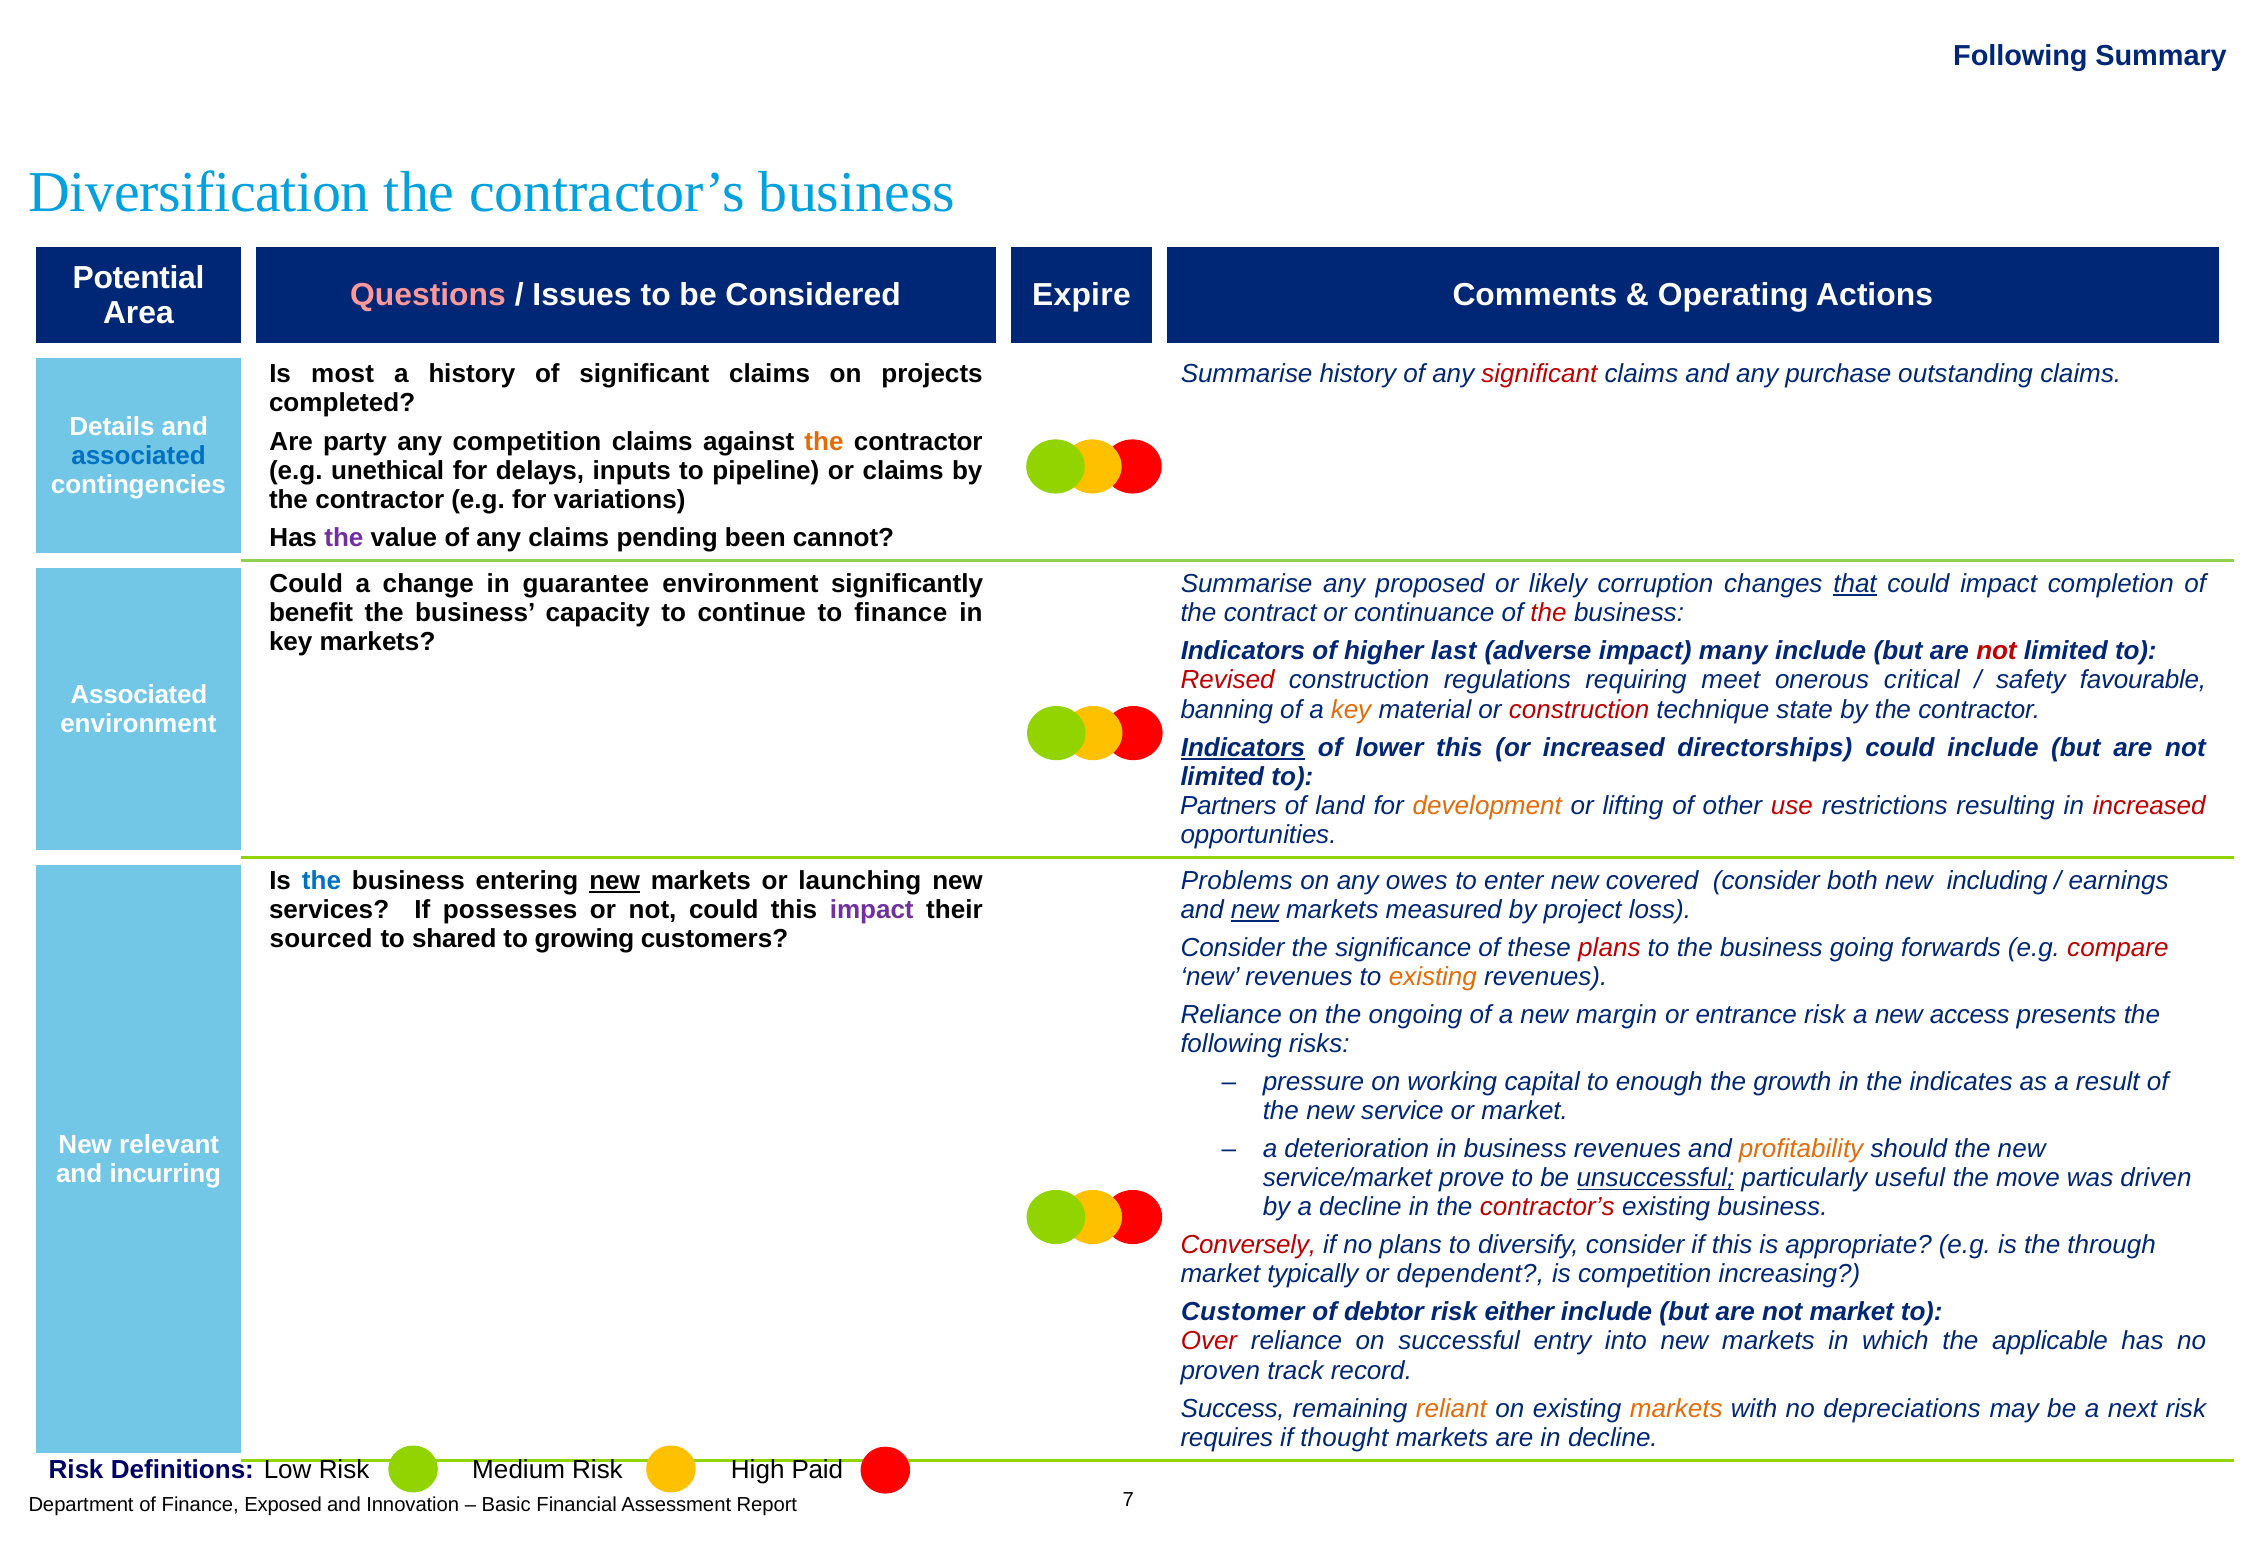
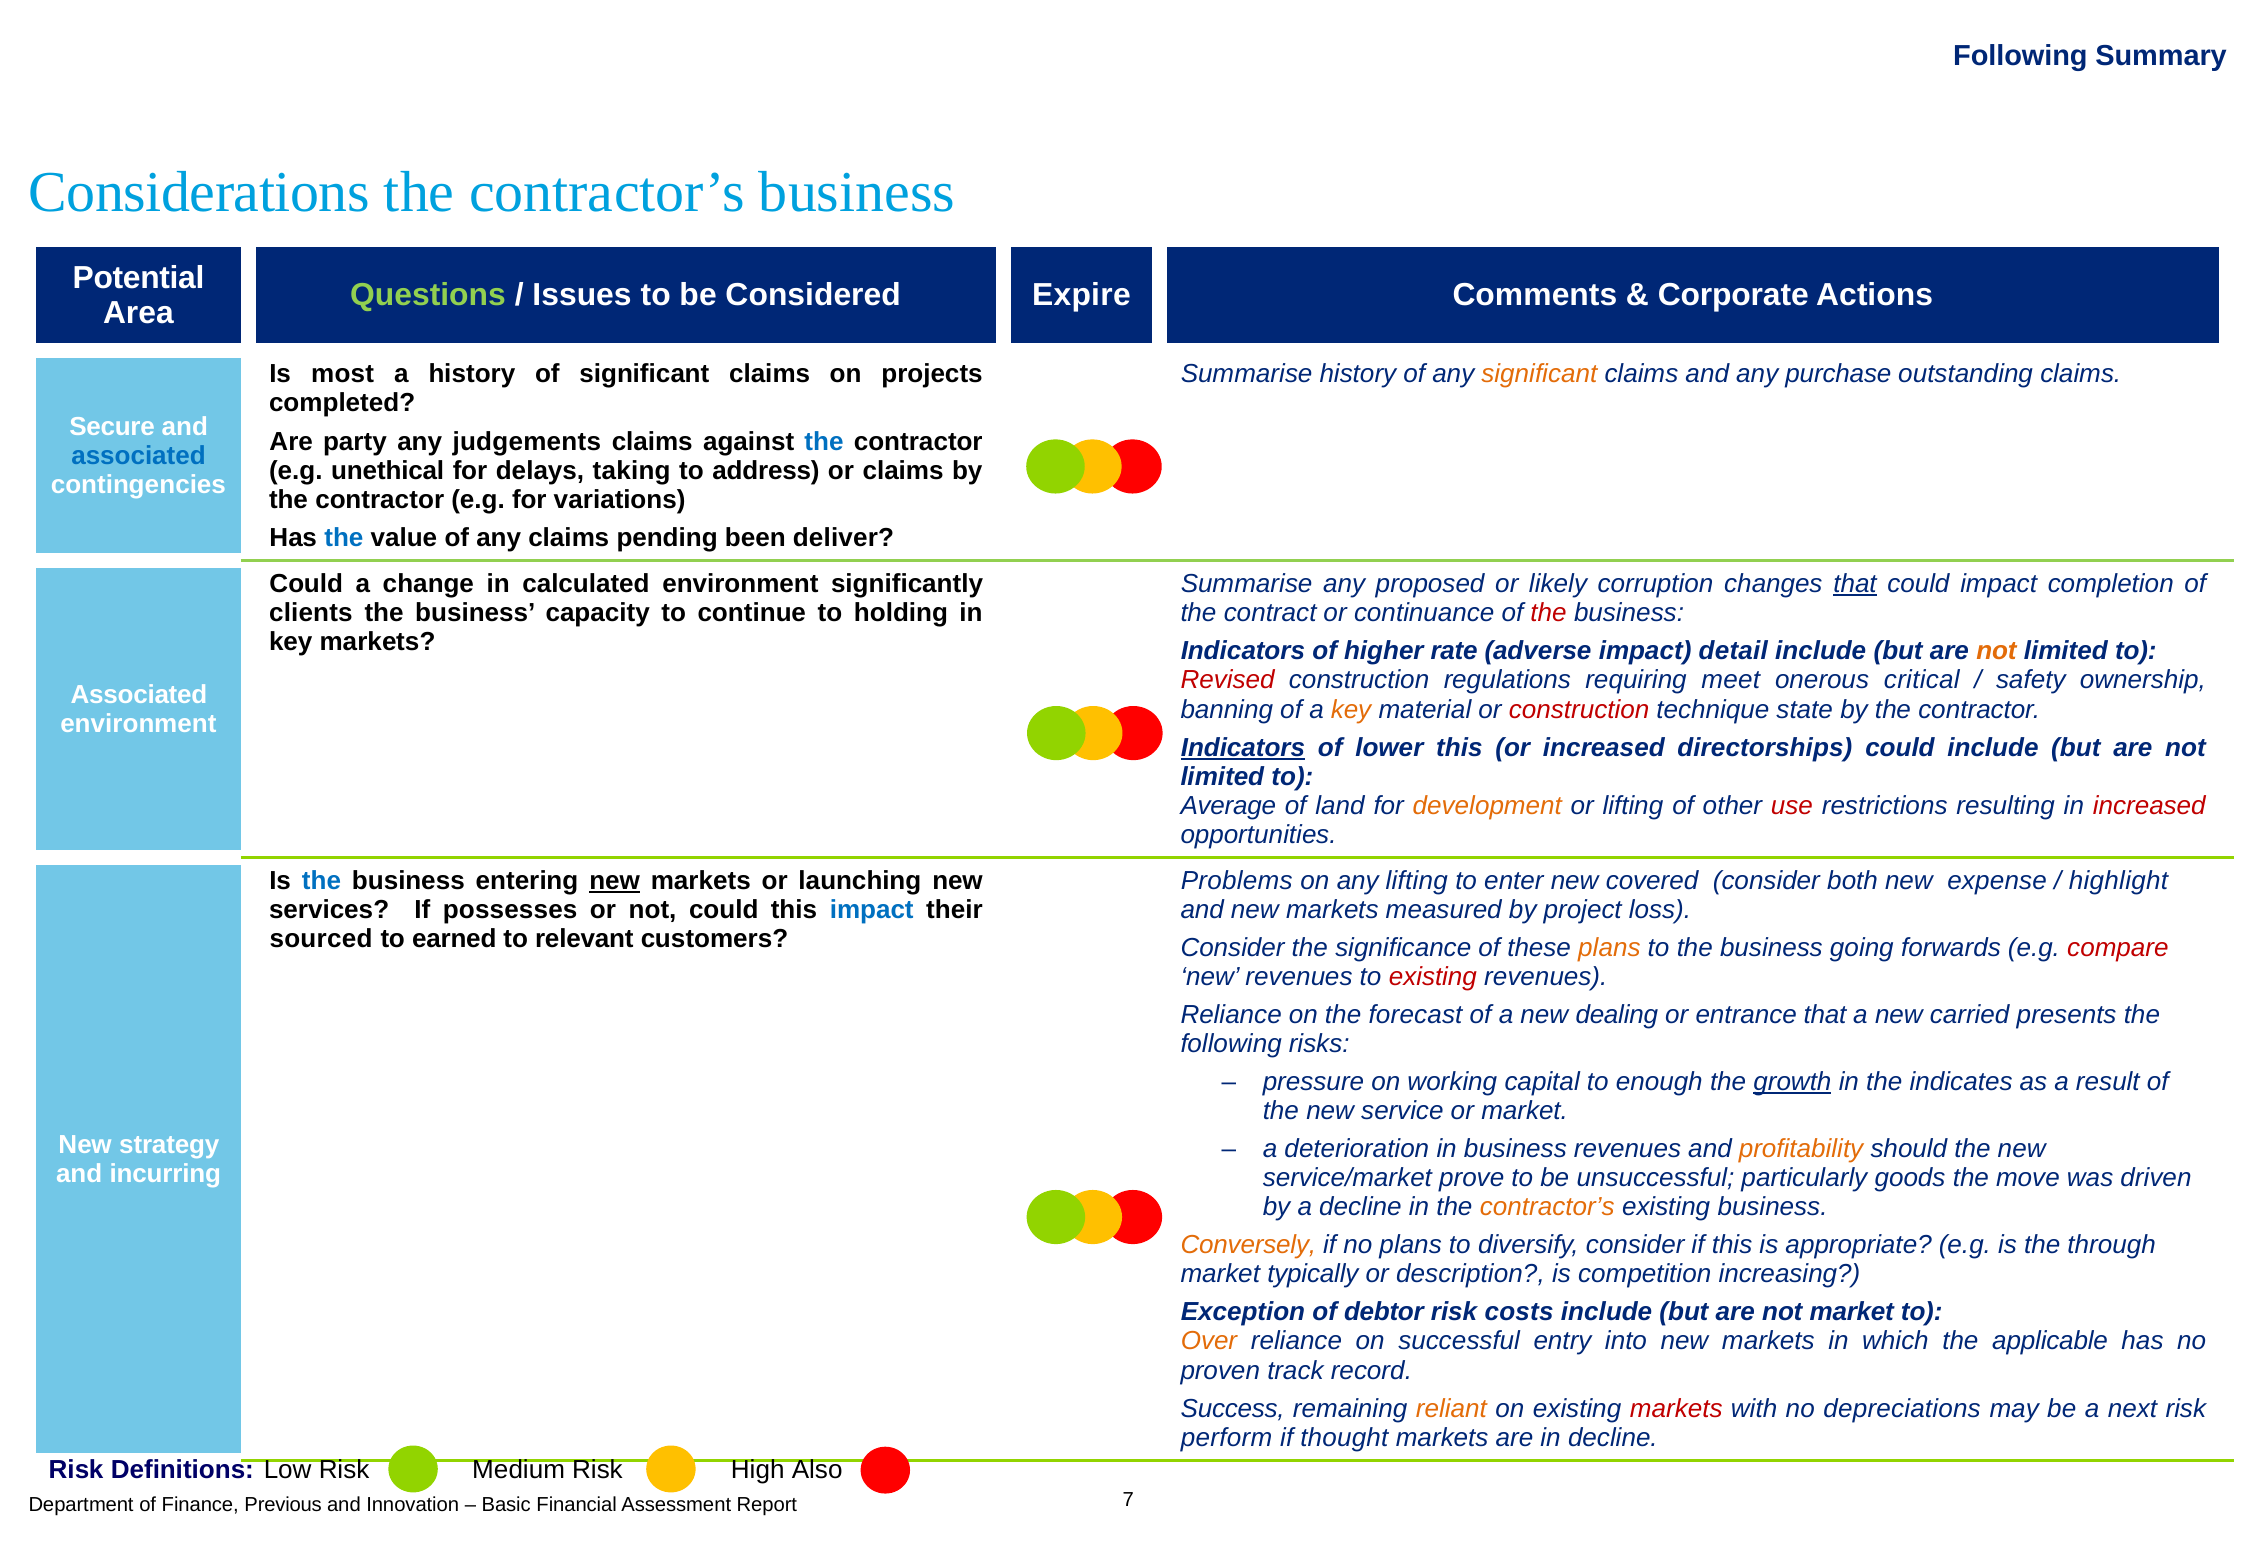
Diversification: Diversification -> Considerations (199, 192)
Questions colour: pink -> light green (428, 295)
Operating: Operating -> Corporate (1733, 295)
significant colour: red -> orange (1539, 374)
Details: Details -> Secure (112, 427)
any competition: competition -> judgements (527, 442)
the colour: orange -> blue (824, 442)
inputs: inputs -> taking (632, 471)
pipeline: pipeline -> address (766, 471)
the colour: purple -> blue (344, 538)
cannot: cannot -> deliver (843, 538)
guarantee: guarantee -> calculated (586, 584)
benefit: benefit -> clients (311, 613)
to finance: finance -> holding (901, 613)
last: last -> rate (1454, 651)
many: many -> detail (1733, 651)
not colour: red -> orange (1996, 651)
favourable: favourable -> ownership (2143, 681)
Partners: Partners -> Average (1228, 806)
any owes: owes -> lifting (1417, 881)
including: including -> expense (1997, 881)
earnings: earnings -> highlight (2118, 881)
impact colour: purple -> blue (872, 911)
new underline: present -> none (1255, 911)
shared: shared -> earned (454, 940)
growing: growing -> relevant (584, 940)
plans colour: red -> orange (1609, 948)
existing colour: orange -> red (1433, 978)
ongoing: ongoing -> forecast (1416, 1015)
margin: margin -> dealing (1617, 1015)
entrance risk: risk -> that (1825, 1015)
access: access -> carried (1970, 1015)
growth underline: none -> present (1792, 1083)
relevant: relevant -> strategy (169, 1146)
unsuccessful underline: present -> none (1655, 1179)
useful: useful -> goods (1910, 1179)
contractor’s colour: red -> orange (1547, 1208)
Conversely colour: red -> orange (1248, 1246)
dependent: dependent -> description (1470, 1275)
Customer: Customer -> Exception (1243, 1313)
either: either -> costs (1519, 1313)
Over colour: red -> orange (1209, 1342)
markets colour: orange -> red (1676, 1410)
requires: requires -> perform (1227, 1439)
Paid: Paid -> Also (817, 1471)
Exposed: Exposed -> Previous (283, 1506)
